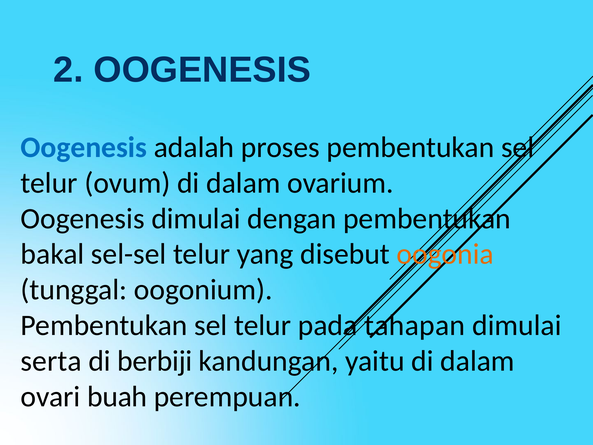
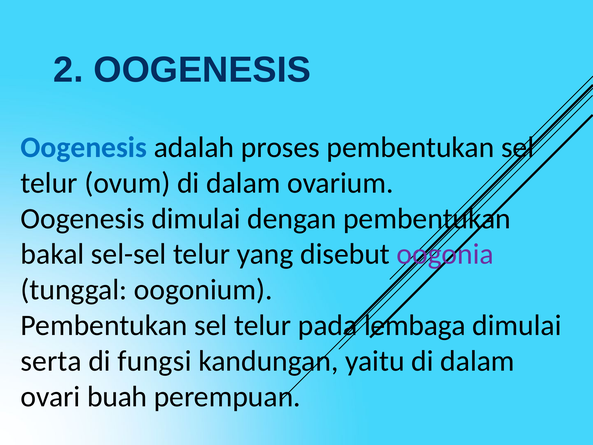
oogonia colour: orange -> purple (445, 254)
tahapan: tahapan -> lembaga (415, 325)
berbiji: berbiji -> fungsi (154, 361)
